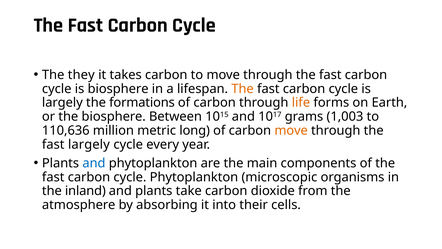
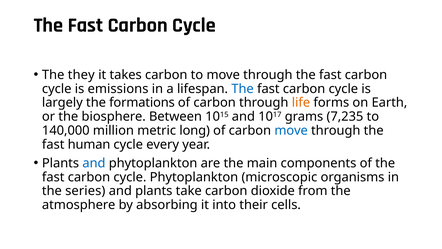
is biosphere: biosphere -> emissions (118, 89)
The colour: orange -> blue (243, 89)
1,003: 1,003 -> 7,235 (345, 117)
110,636: 110,636 -> 140,000 (66, 130)
move colour: orange -> blue (291, 130)
fast largely: largely -> human (89, 144)
inland: inland -> series (85, 191)
